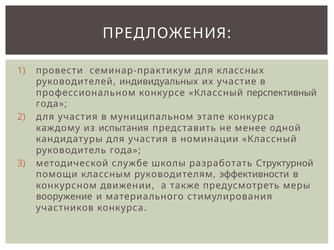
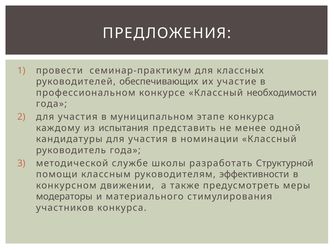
индивидуальных: индивидуальных -> обеспечивающих (159, 82)
перспективный: перспективный -> необходимости (282, 93)
вооружение: вооружение -> модераторы (64, 197)
